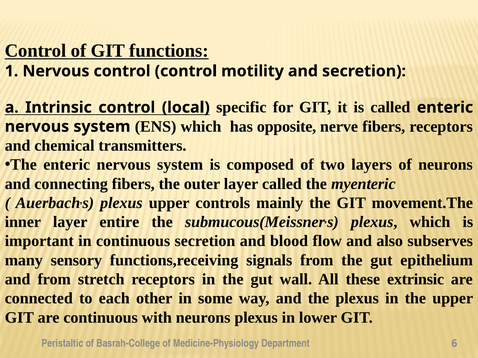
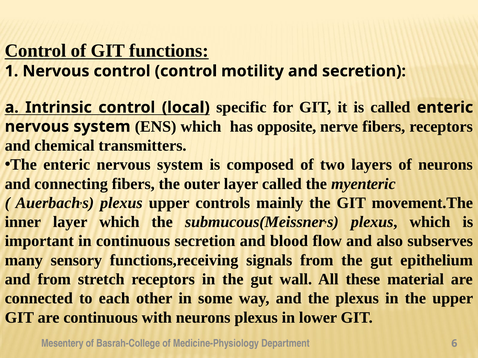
layer entire: entire -> which (119, 222)
extrinsic: extrinsic -> material (416, 280)
Peristaltic: Peristaltic -> Mesentery (62, 344)
